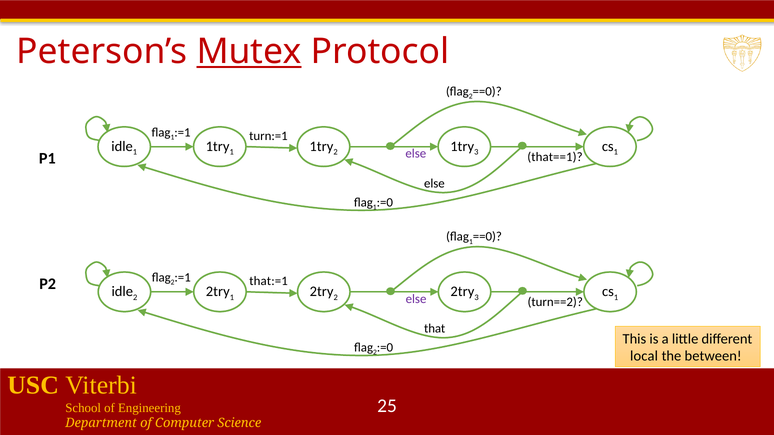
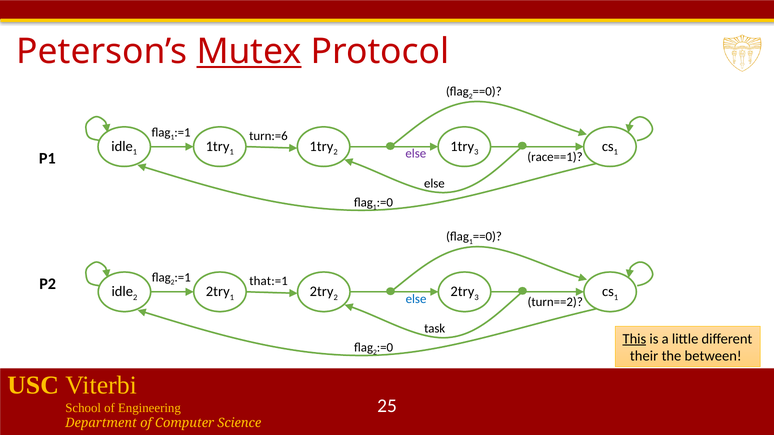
turn:=1: turn:=1 -> turn:=6 (268, 136)
that==1: that==1 -> race==1 (555, 157)
else colour: purple -> blue (416, 299)
that: that -> task (435, 329)
This underline: none -> present (634, 339)
local: local -> their (644, 356)
